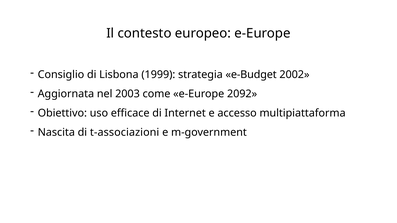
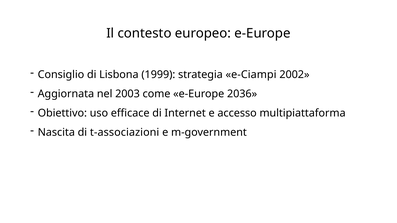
e-Budget: e-Budget -> e-Ciampi (251, 75)
2092: 2092 -> 2036 (242, 94)
